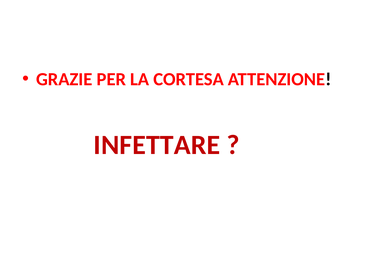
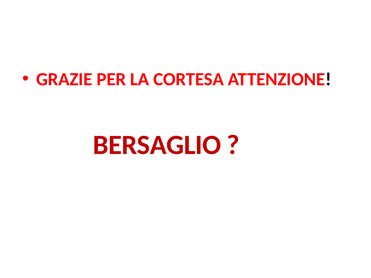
INFETTARE: INFETTARE -> BERSAGLIO (157, 145)
